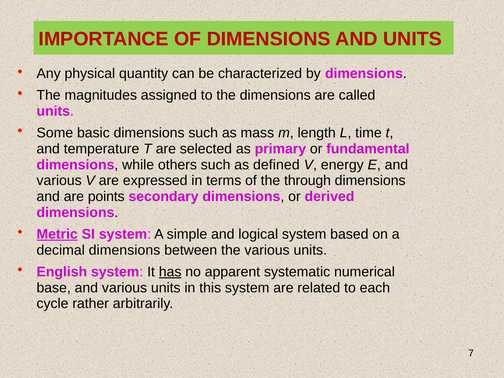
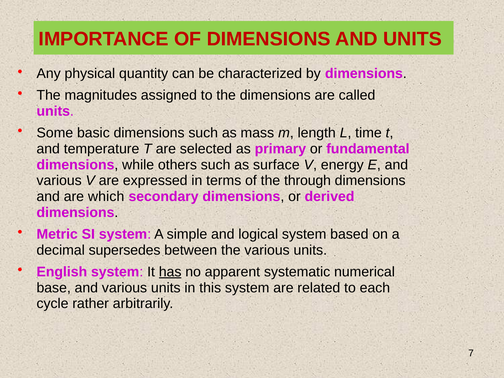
defined: defined -> surface (276, 165)
points: points -> which (106, 197)
Metric underline: present -> none (57, 234)
decimal dimensions: dimensions -> supersedes (125, 250)
